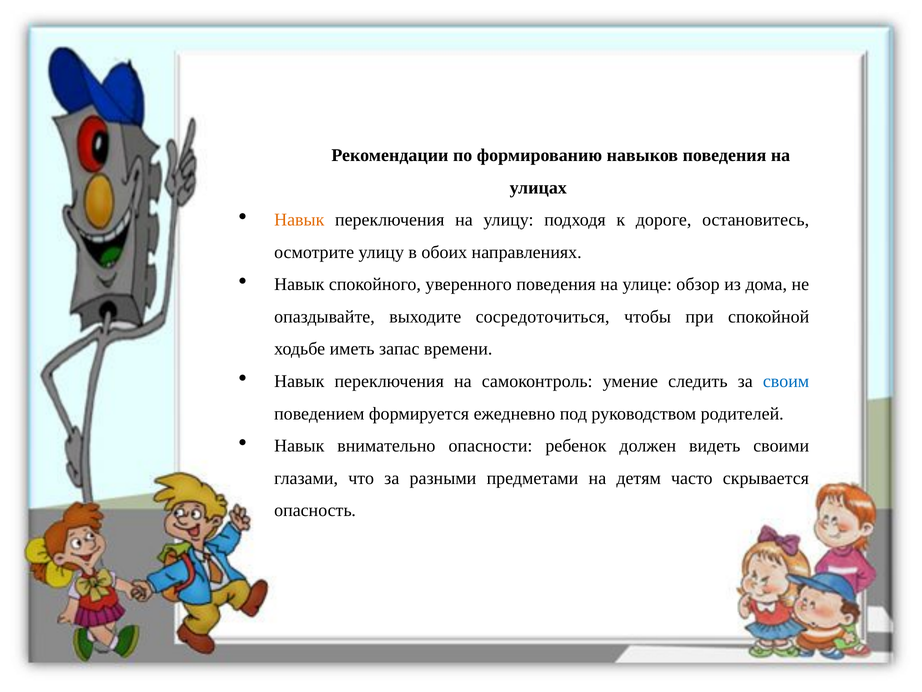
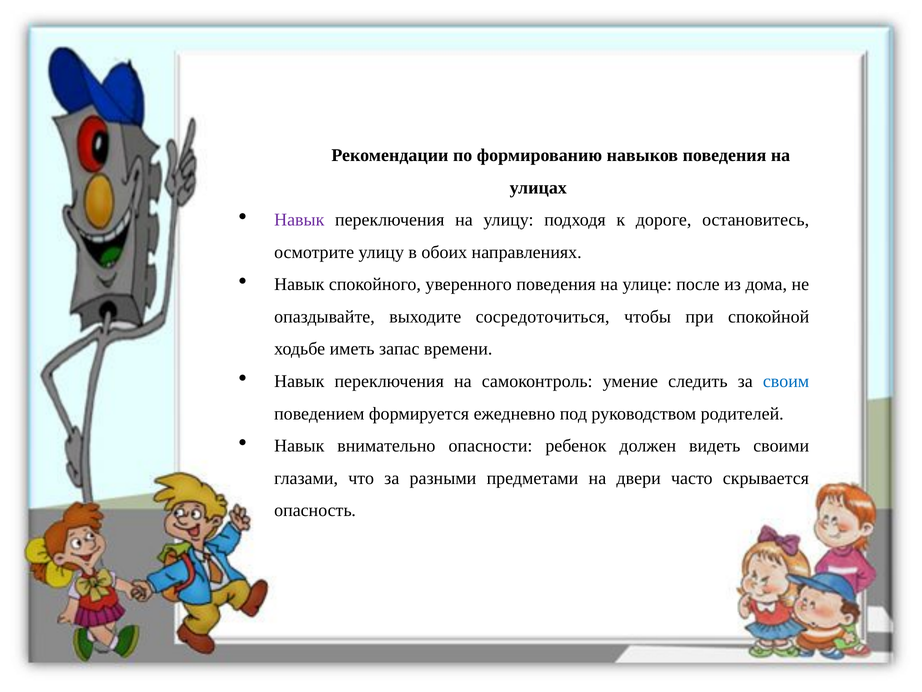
Навык colour: orange -> purple (299, 220)
обзор: обзор -> после (698, 284)
детям: детям -> двери (639, 478)
